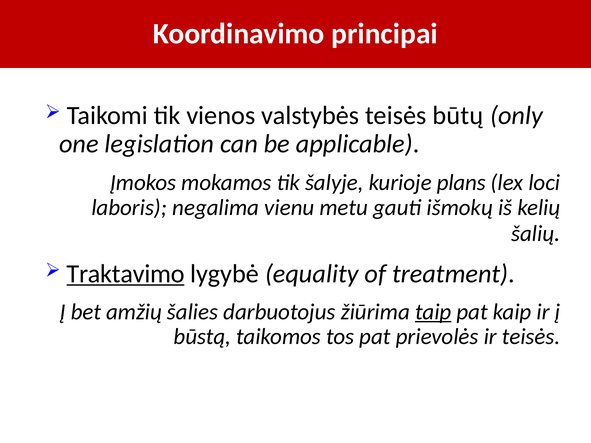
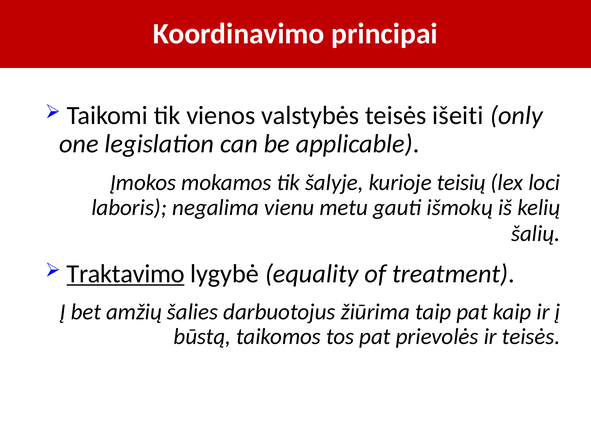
būtų: būtų -> išeiti (458, 115)
plans: plans -> teisių (461, 183)
taip underline: present -> none (433, 312)
